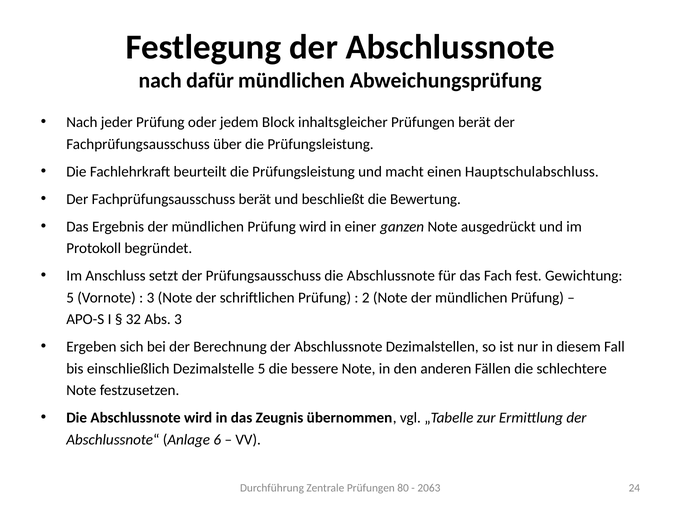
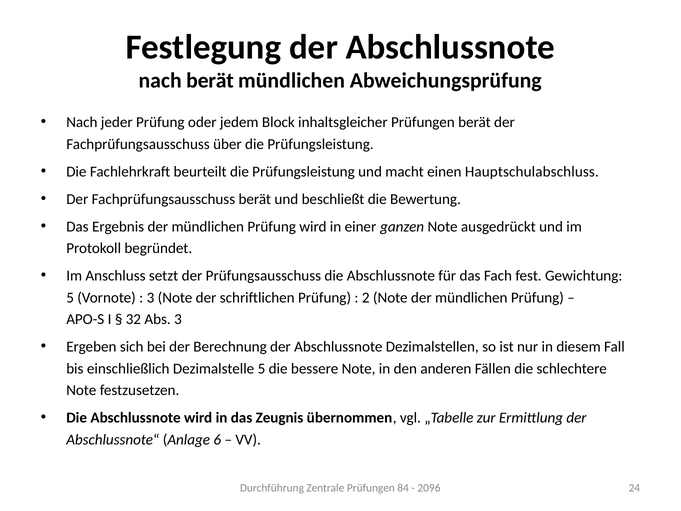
nach dafür: dafür -> berät (210, 80)
80: 80 -> 84 (403, 488)
2063: 2063 -> 2096 (429, 488)
